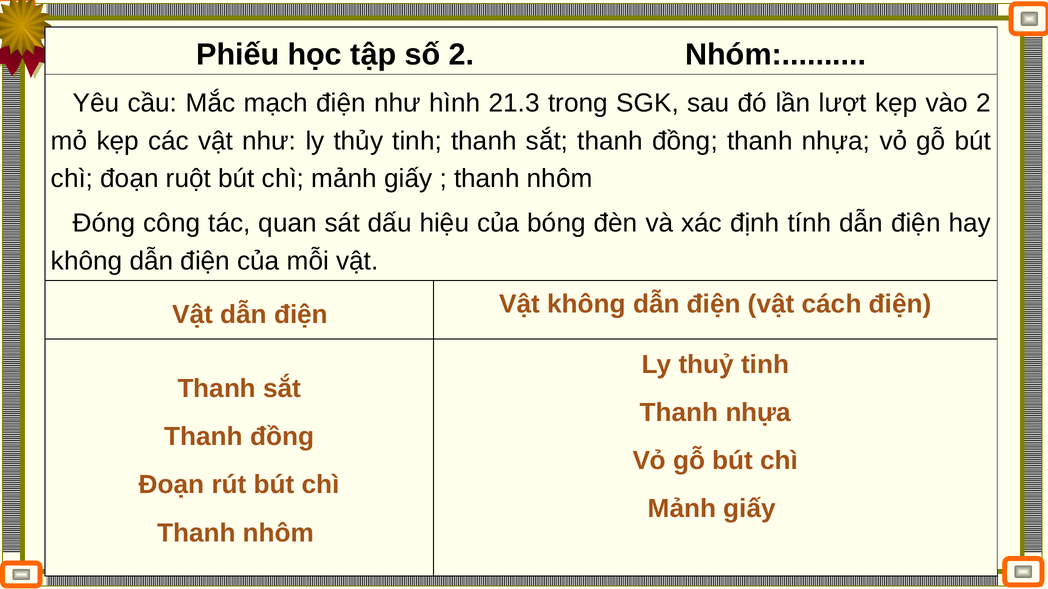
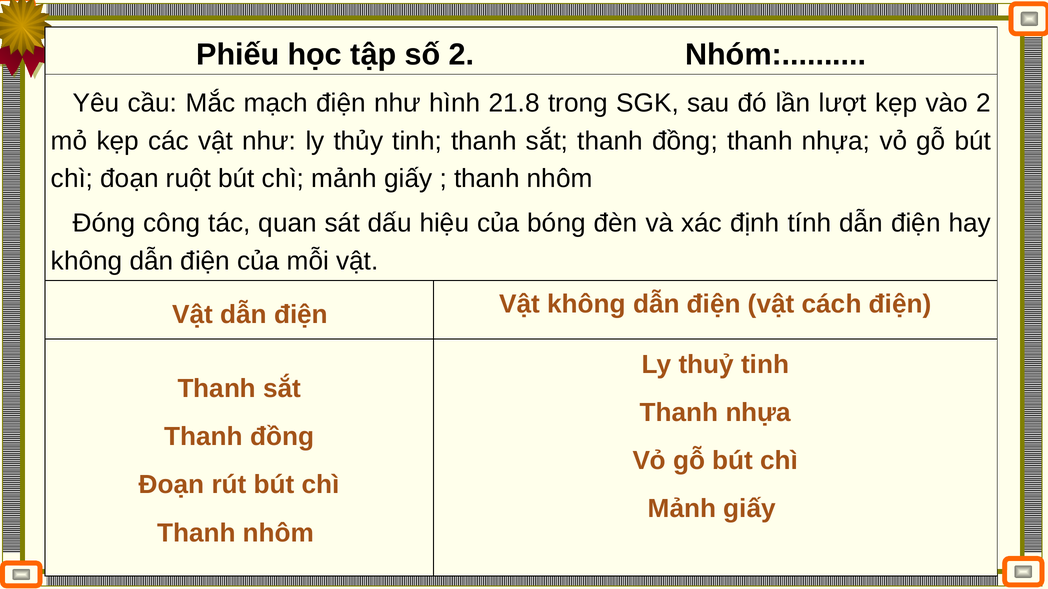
21.3: 21.3 -> 21.8 (514, 103)
